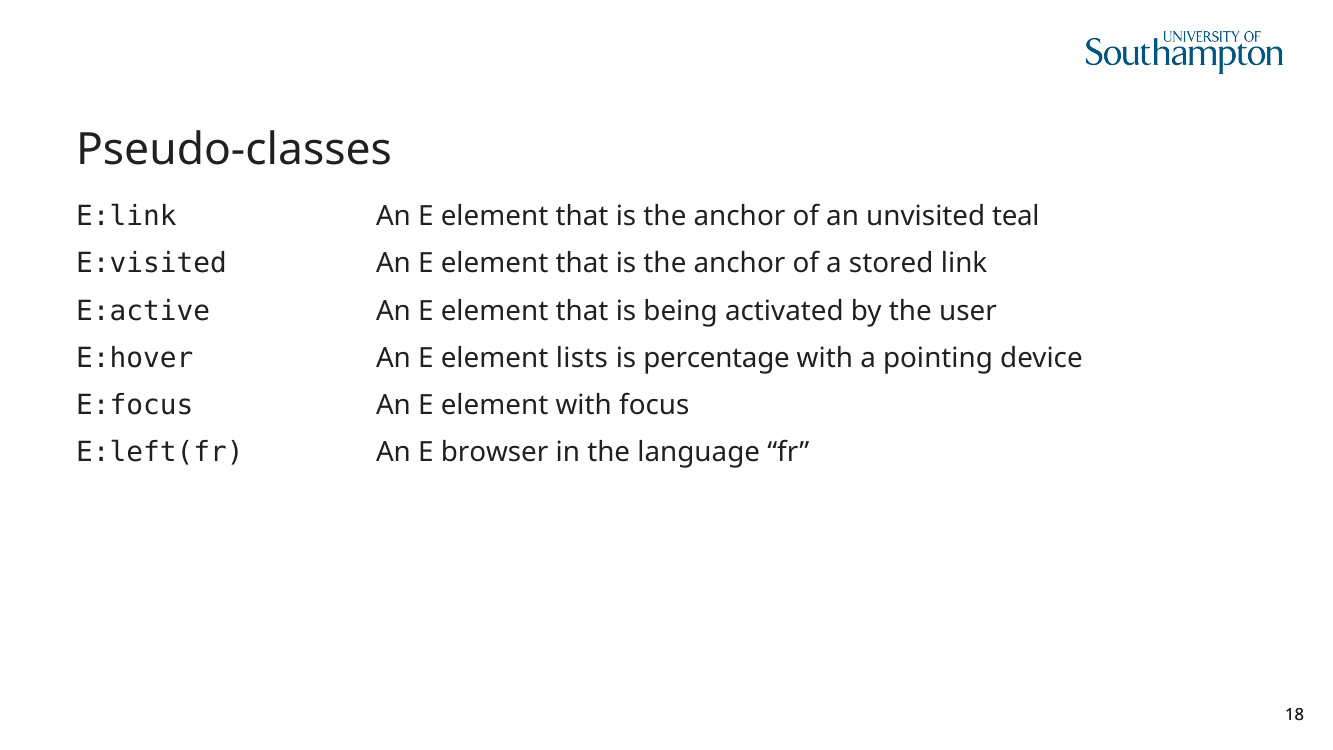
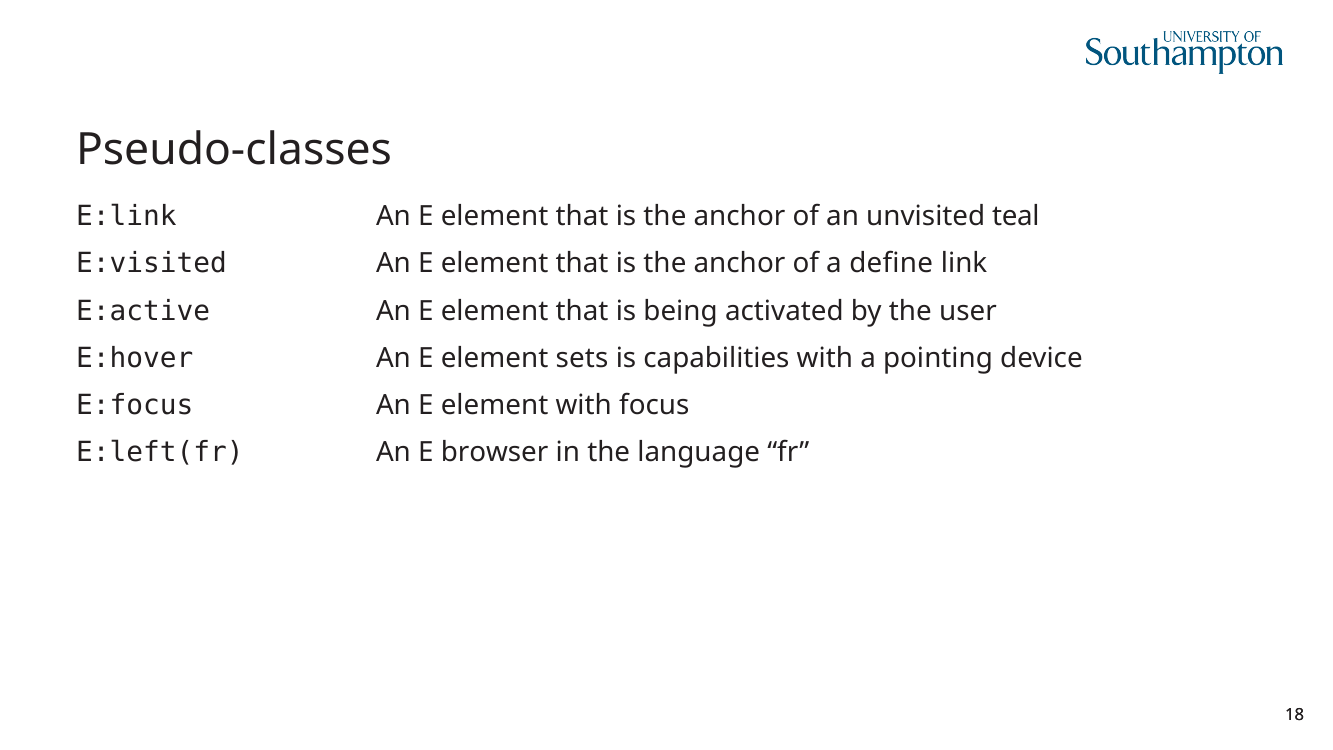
stored: stored -> define (891, 264)
lists: lists -> sets (582, 358)
percentage: percentage -> capabilities (716, 358)
